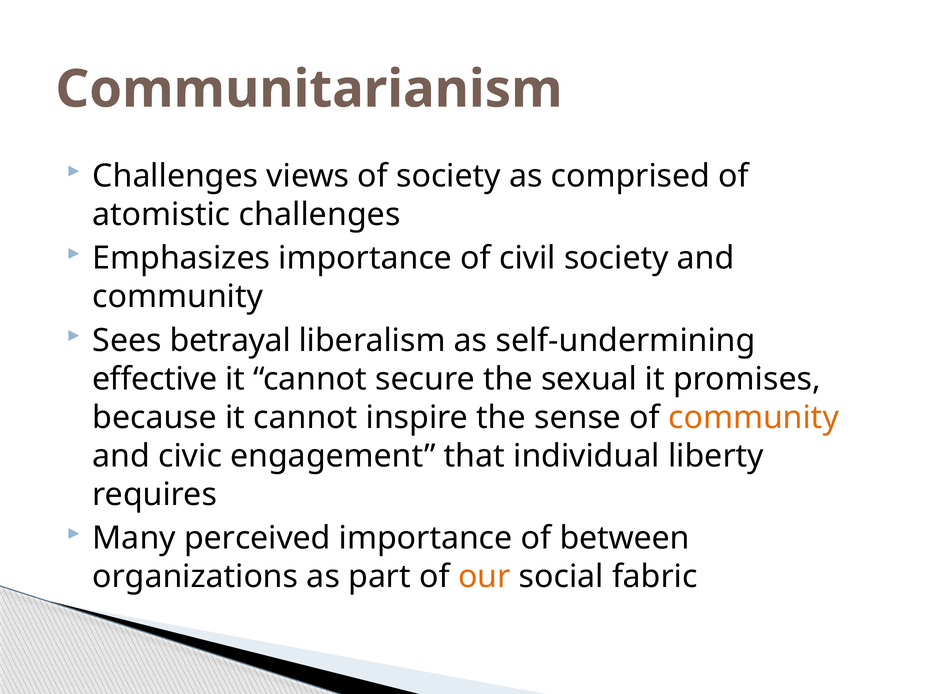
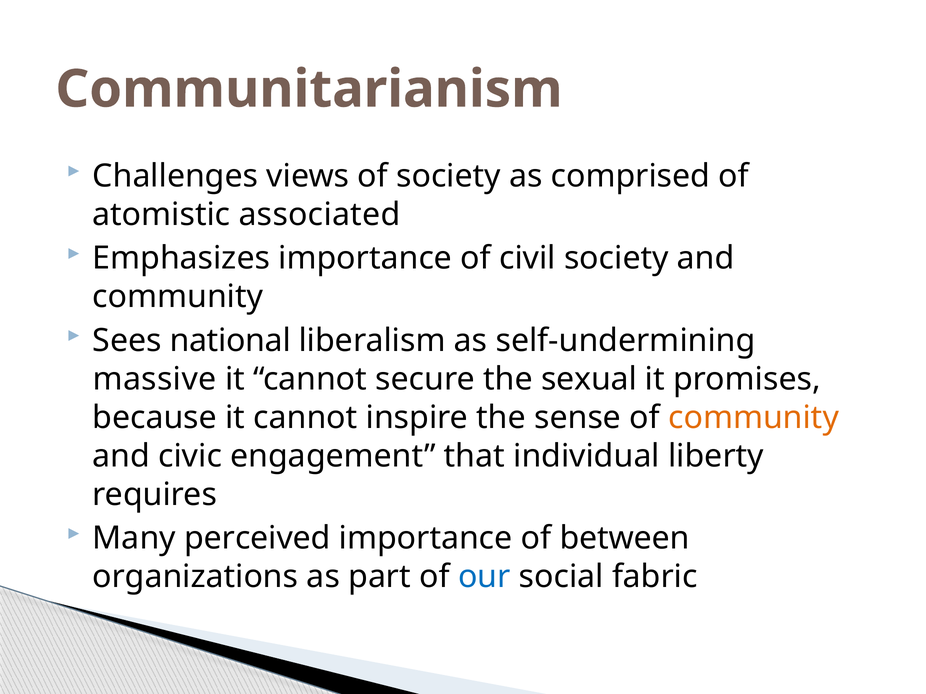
atomistic challenges: challenges -> associated (320, 215)
betrayal: betrayal -> national (230, 341)
effective: effective -> massive (154, 379)
our colour: orange -> blue (484, 577)
